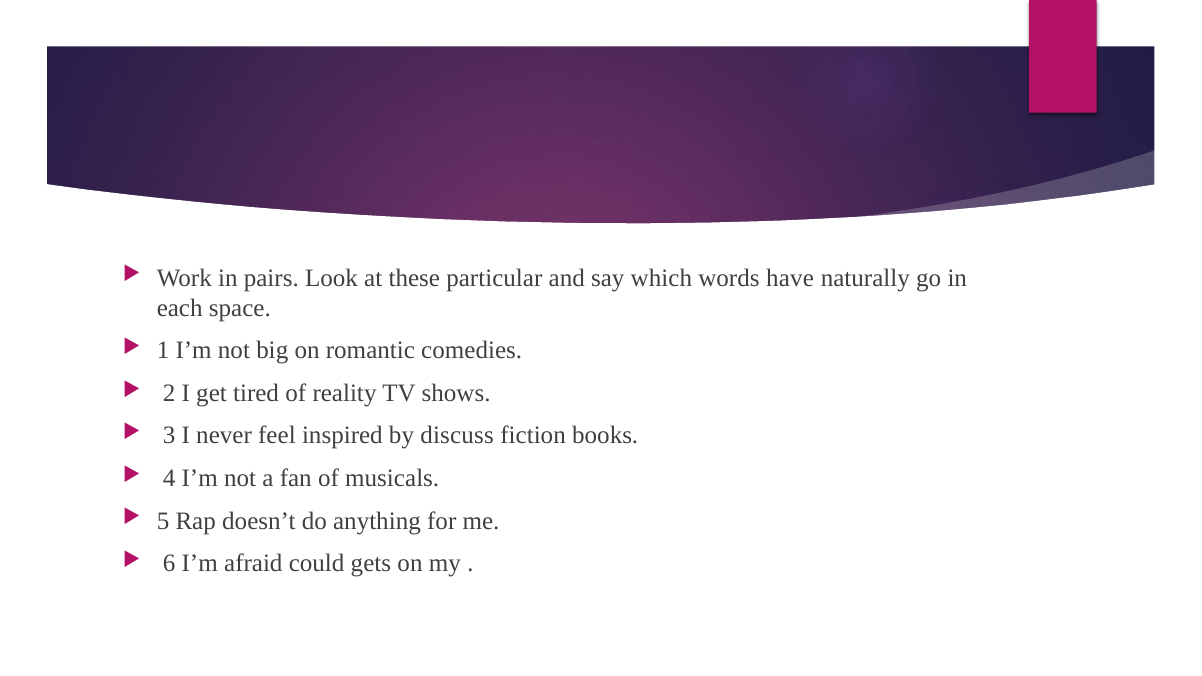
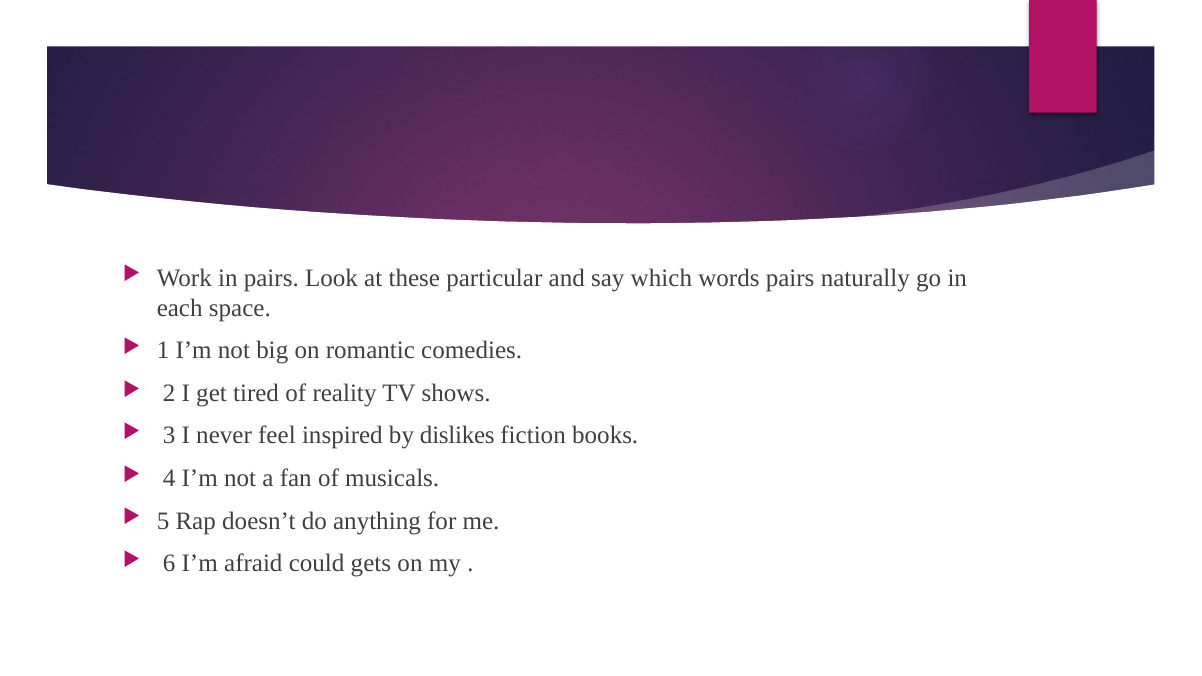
words have: have -> pairs (790, 278)
discuss: discuss -> dislikes (457, 436)
